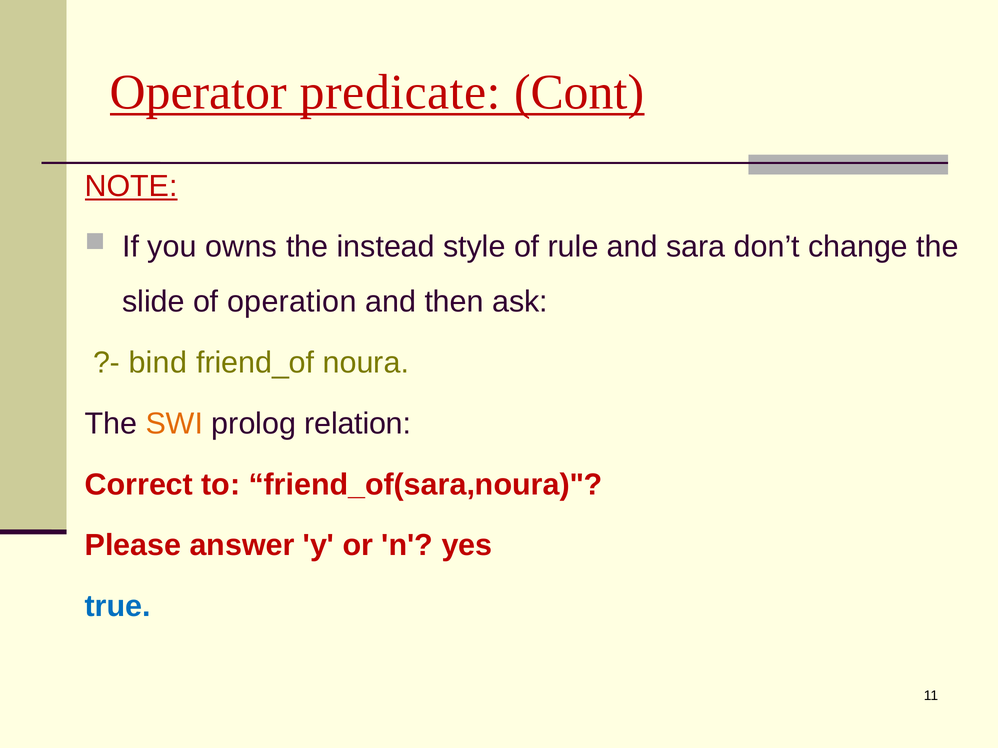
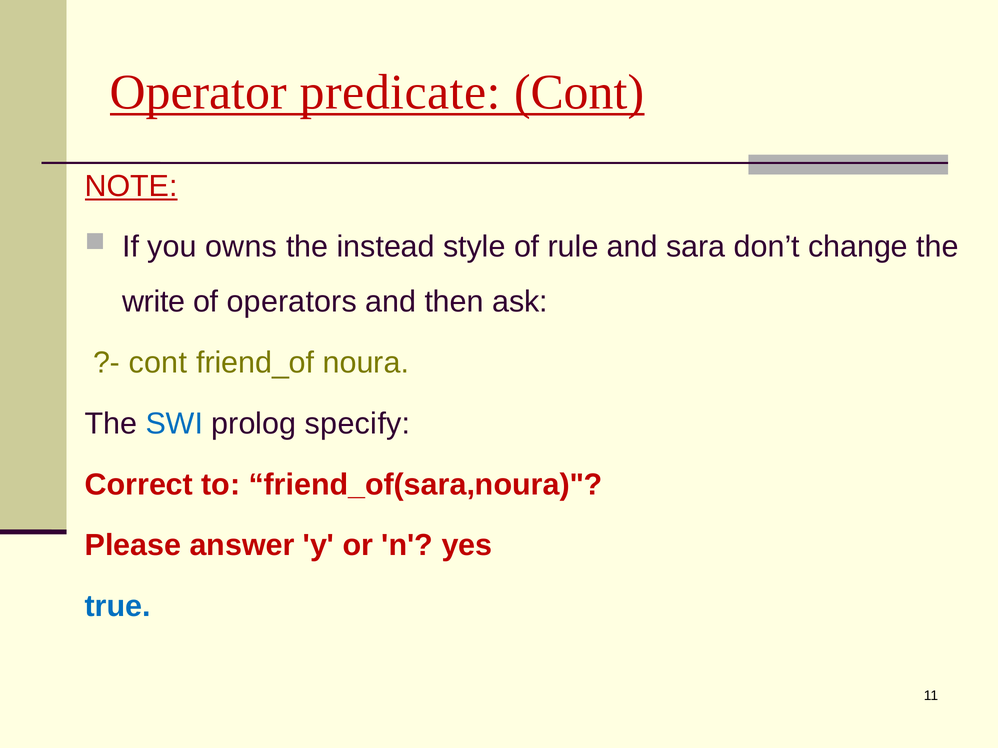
slide: slide -> write (154, 302)
operation: operation -> operators (292, 302)
bind: bind -> cont (158, 363)
SWI colour: orange -> blue (174, 424)
relation: relation -> specify (358, 424)
